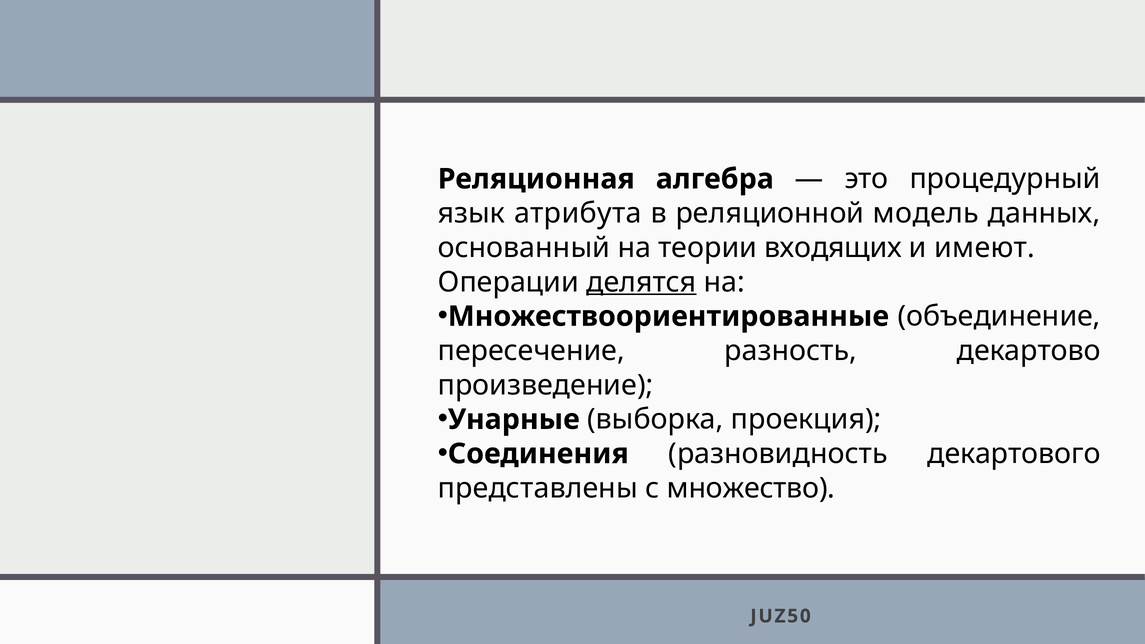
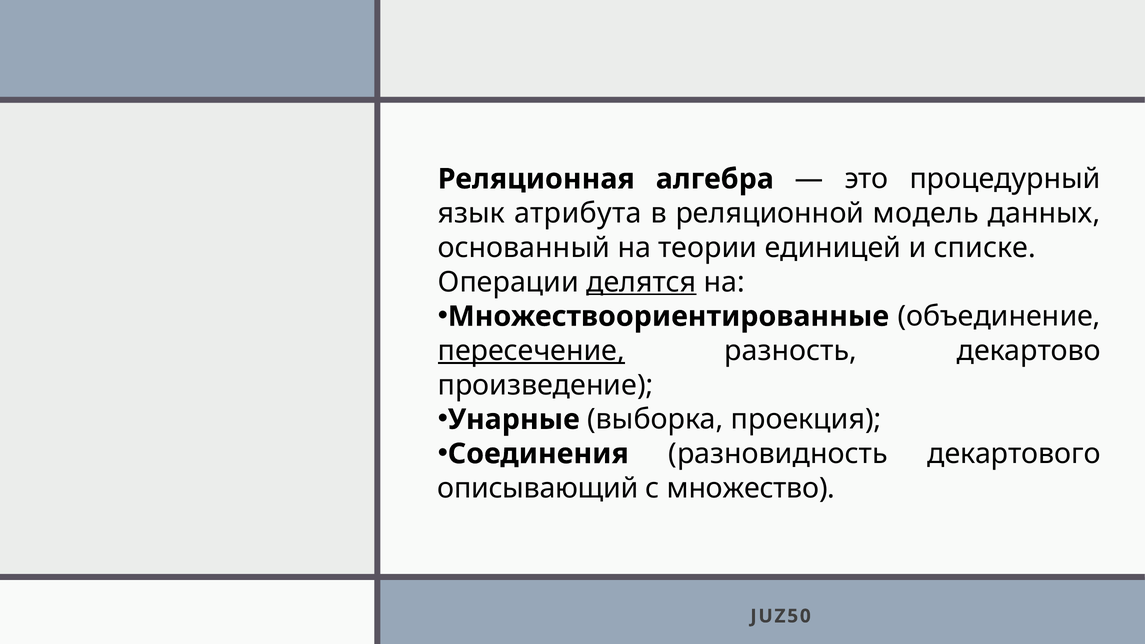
входящих: входящих -> единицей (833, 248)
имеют: имеют -> списке (985, 248)
пересечение underline: none -> present (531, 351)
представлены: представлены -> описывающий (538, 488)
